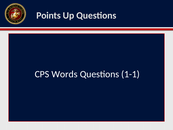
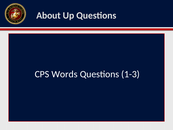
Points: Points -> About (49, 15)
1-1: 1-1 -> 1-3 (131, 74)
